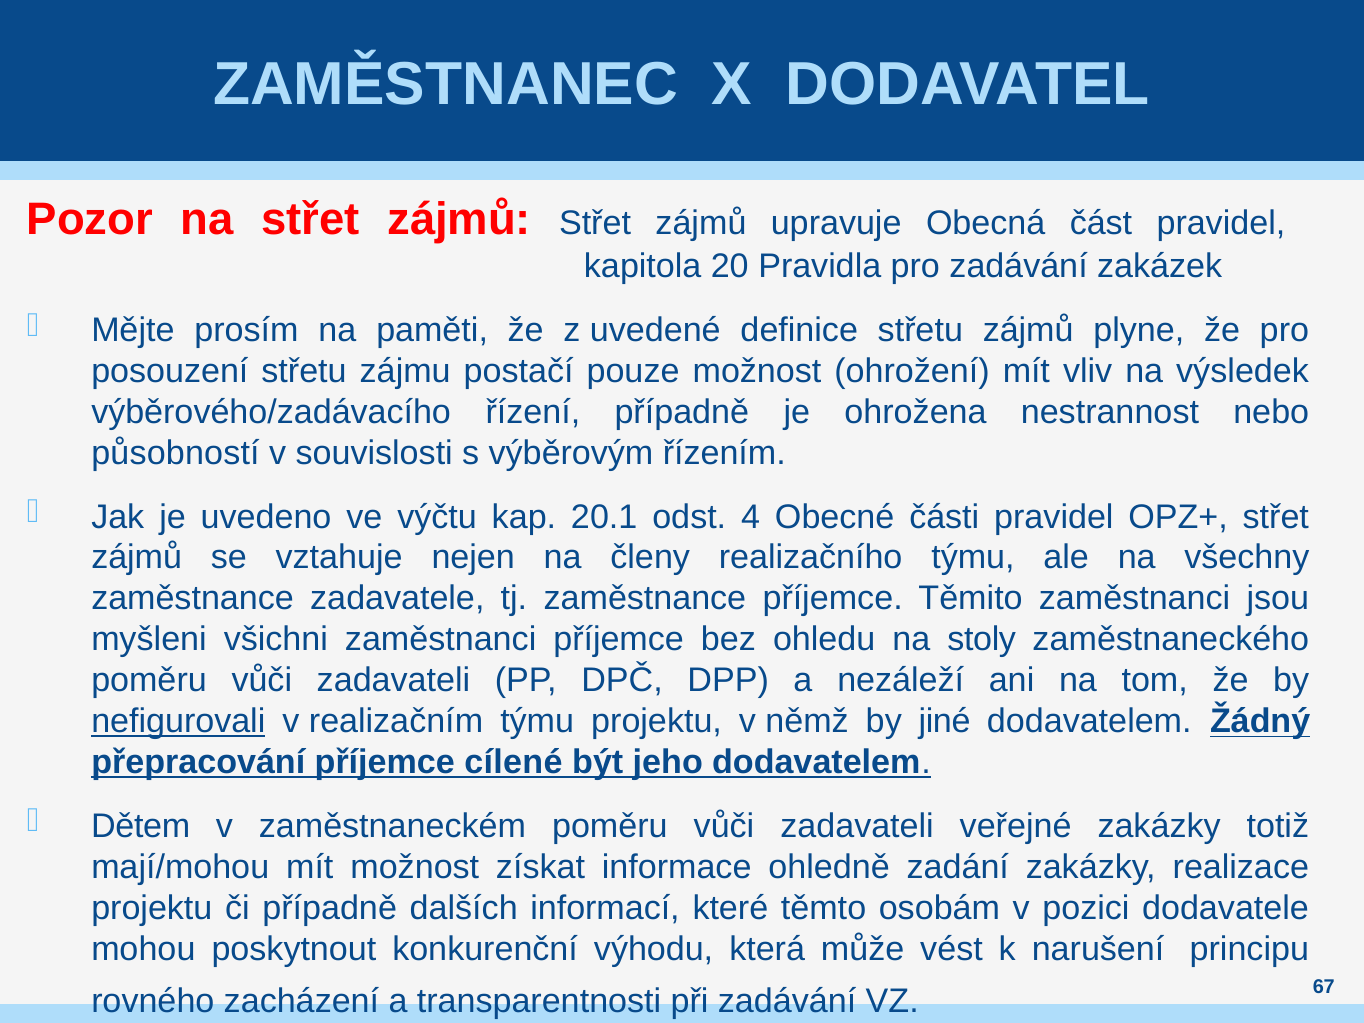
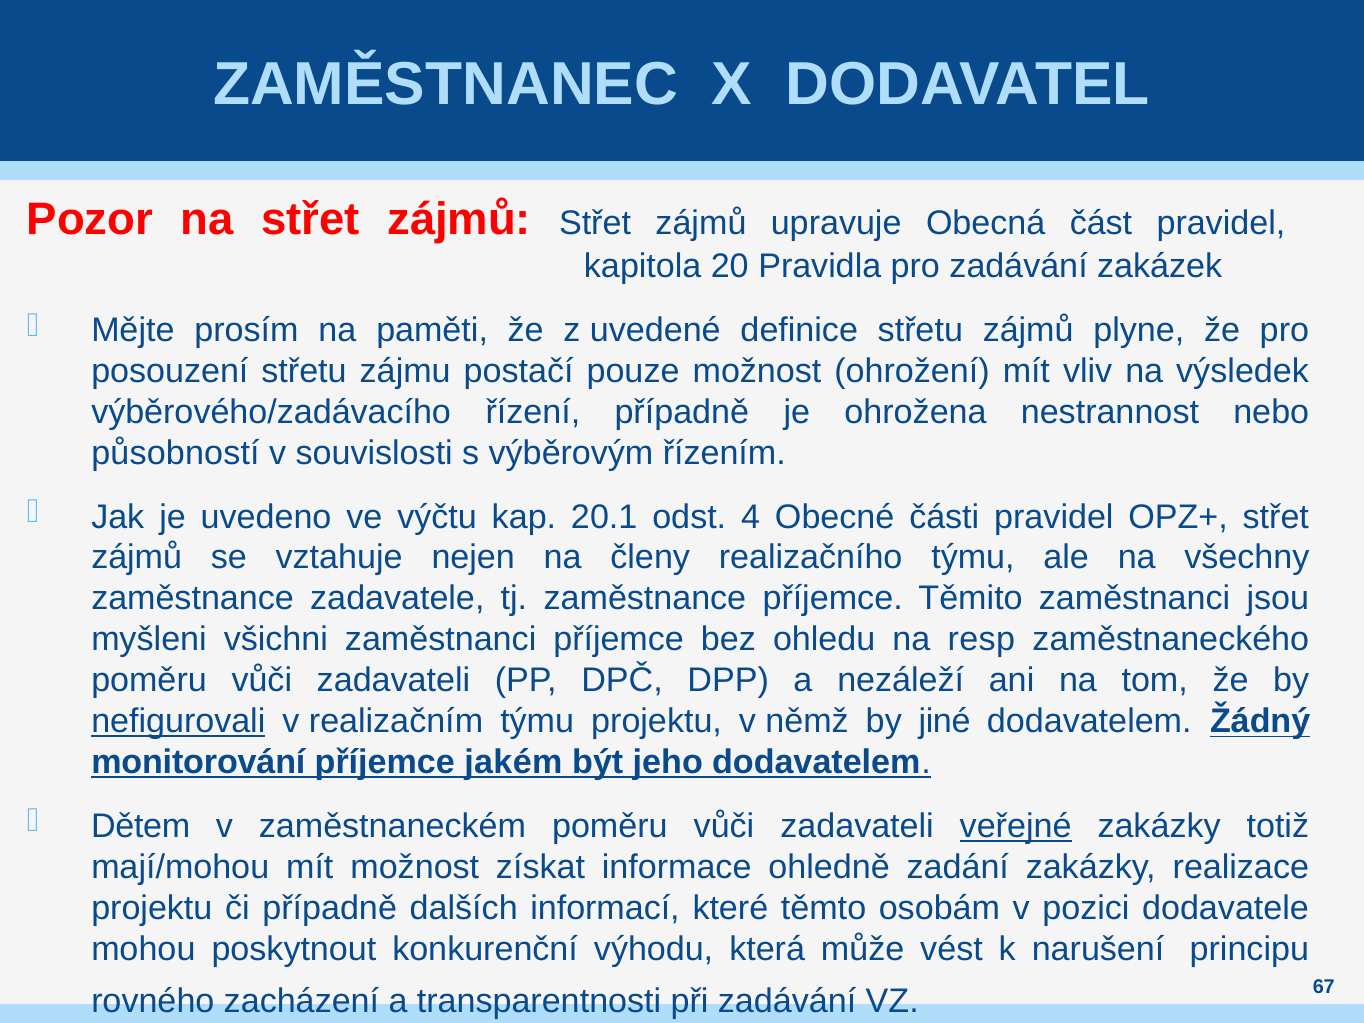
stoly: stoly -> resp (981, 640)
přepracování: přepracování -> monitorování (198, 762)
cílené: cílené -> jakém (513, 762)
veřejné underline: none -> present (1016, 826)
